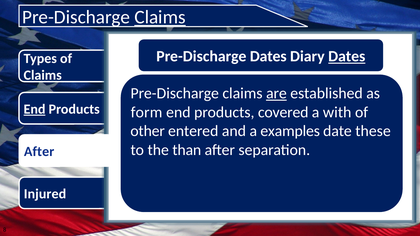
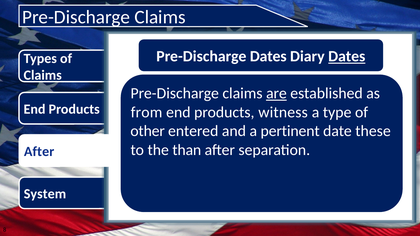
Claims underline: present -> none (160, 17)
End underline: present -> none (35, 109)
form: form -> from (147, 112)
covered: covered -> witness (283, 112)
with: with -> type (337, 112)
examples: examples -> pertinent (290, 131)
Injured: Injured -> System (45, 194)
